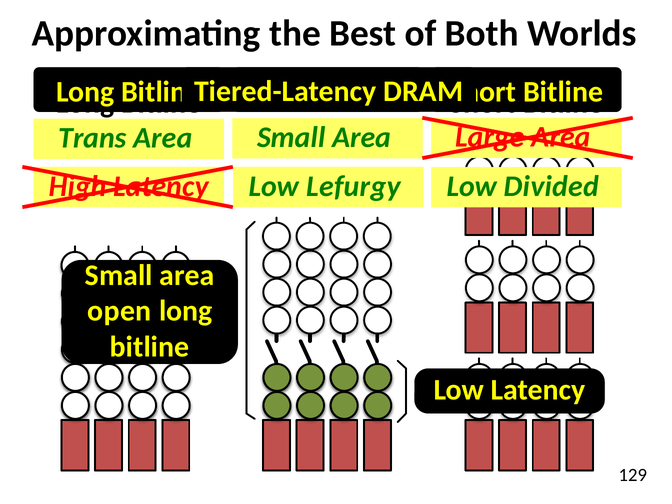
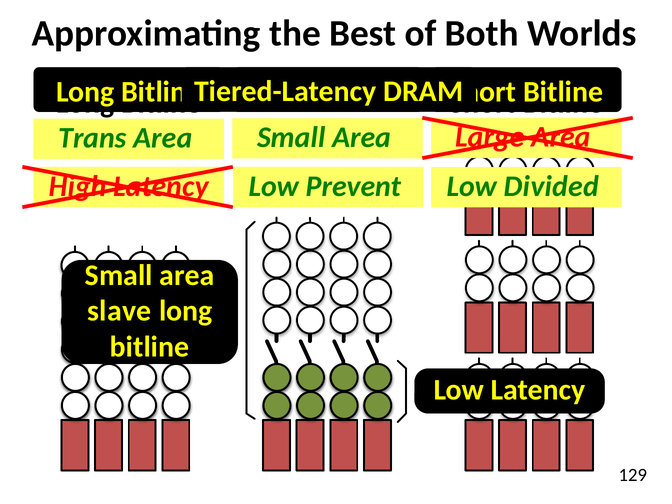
Lefurgy: Lefurgy -> Prevent (354, 186)
open: open -> slave (119, 311)
